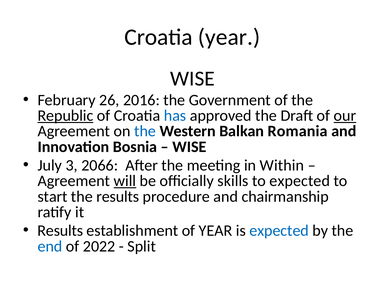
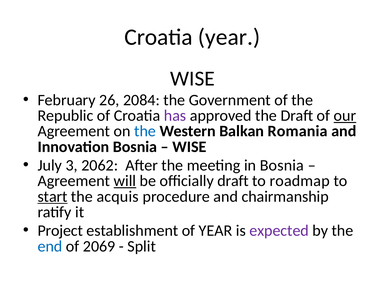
2016: 2016 -> 2084 (141, 100)
Republic underline: present -> none (65, 116)
has colour: blue -> purple (175, 116)
2066: 2066 -> 2062 (100, 166)
in Within: Within -> Bosnia (282, 166)
officially skills: skills -> draft (233, 181)
to expected: expected -> roadmap (300, 181)
start underline: none -> present (53, 197)
the results: results -> acquis (118, 197)
Results: Results -> Project (60, 231)
expected colour: blue -> purple (279, 231)
2022: 2022 -> 2069 (99, 247)
